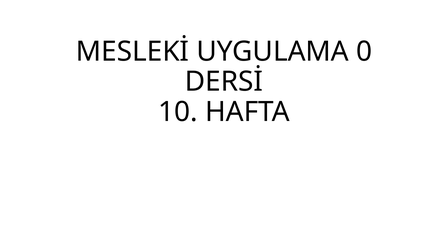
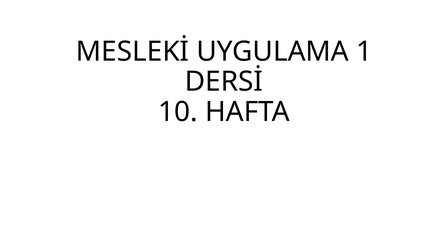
0: 0 -> 1 (364, 52)
